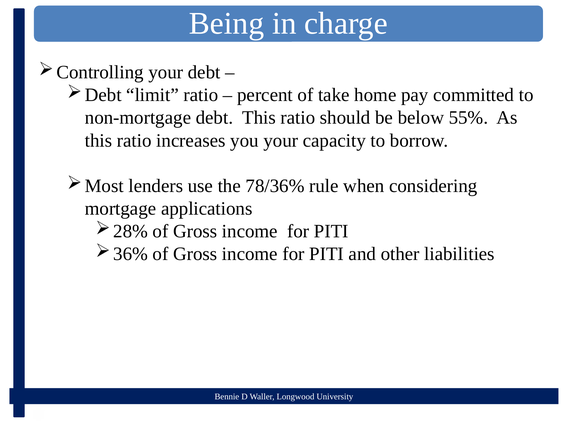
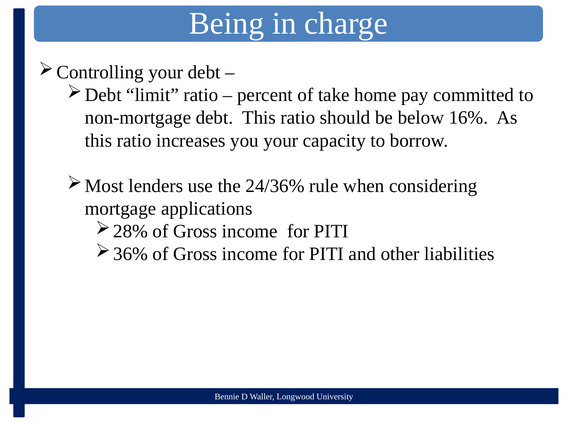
55%: 55% -> 16% (468, 118)
78/36%: 78/36% -> 24/36% (275, 186)
